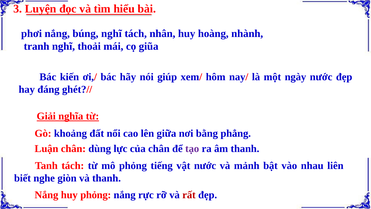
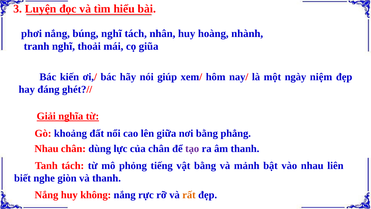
ngày nước: nước -> niệm (321, 77)
Luận: Luận -> Nhau (46, 148)
vật nước: nước -> bằng (205, 165)
huy phỏng: phỏng -> không (96, 194)
rất colour: red -> orange (189, 194)
